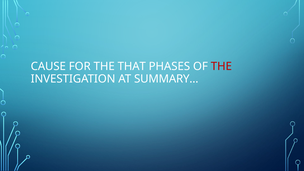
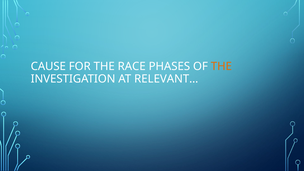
THAT: THAT -> RACE (132, 66)
THE colour: red -> orange (221, 66)
SUMMARY…: SUMMARY… -> RELEVANT… (166, 79)
